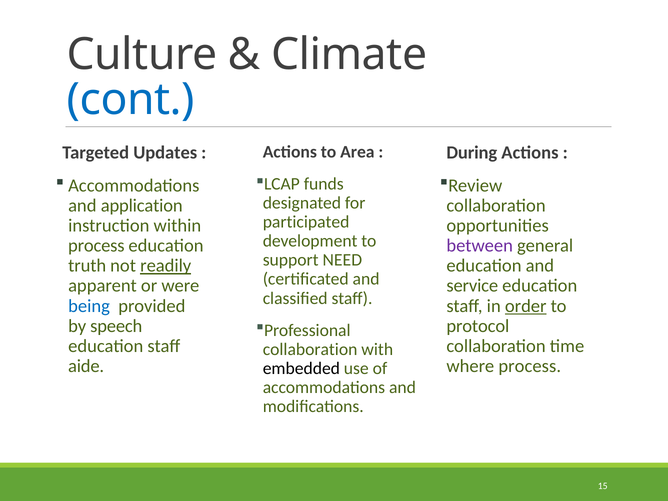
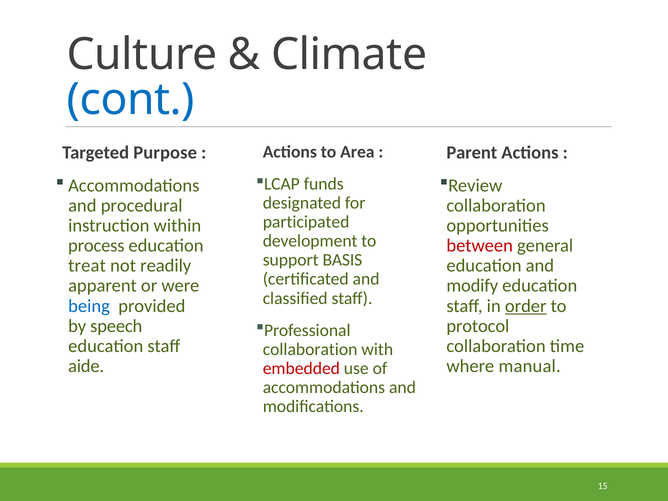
Updates: Updates -> Purpose (165, 152)
During: During -> Parent (472, 152)
application: application -> procedural (142, 206)
between colour: purple -> red (480, 246)
NEED: NEED -> BASIS (342, 260)
truth: truth -> treat (87, 266)
readily underline: present -> none (166, 266)
service: service -> modify (472, 286)
where process: process -> manual (530, 366)
embedded colour: black -> red (301, 368)
